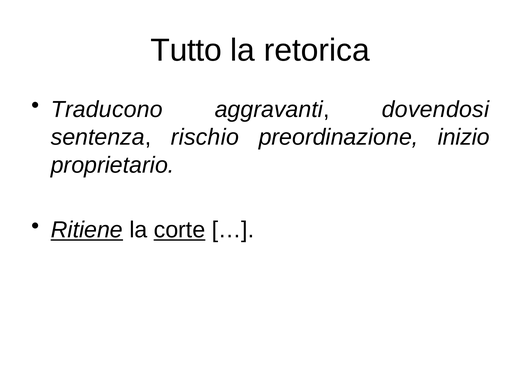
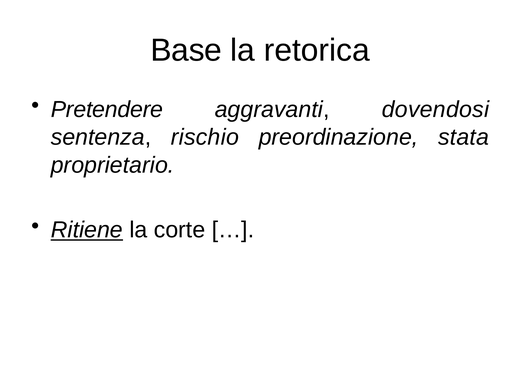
Tutto: Tutto -> Base (186, 50)
Traducono: Traducono -> Pretendere (107, 109)
inizio: inizio -> stata (464, 137)
corte underline: present -> none (180, 230)
